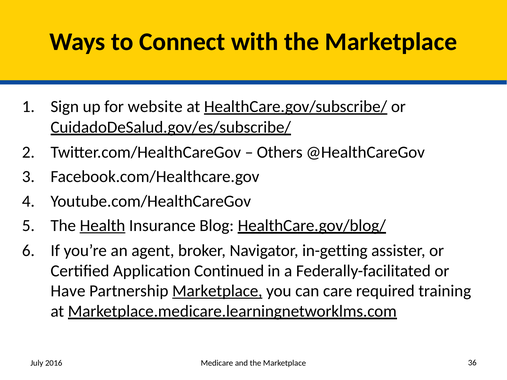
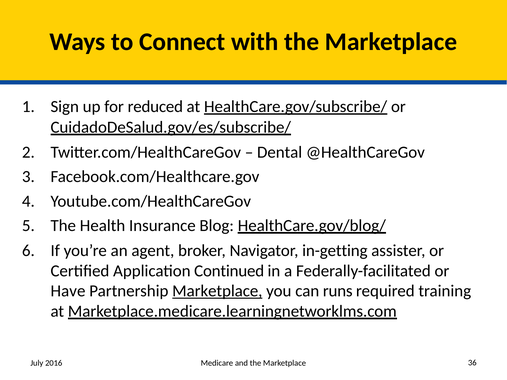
website: website -> reduced (155, 107)
Others: Others -> Dental (280, 152)
Health underline: present -> none (103, 226)
care: care -> runs (338, 291)
